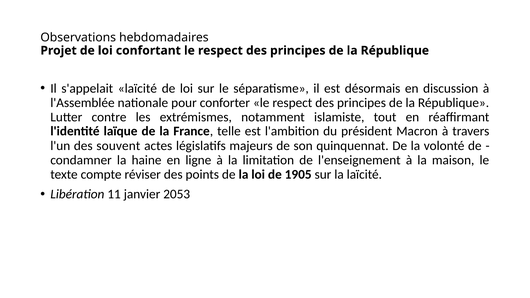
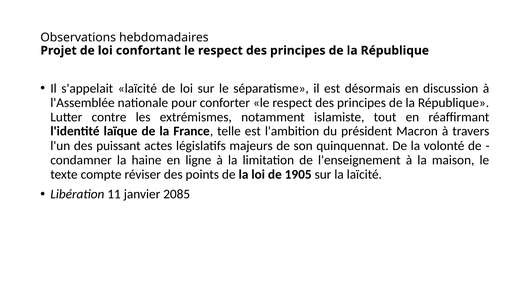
souvent: souvent -> puissant (118, 146)
2053: 2053 -> 2085 (177, 194)
